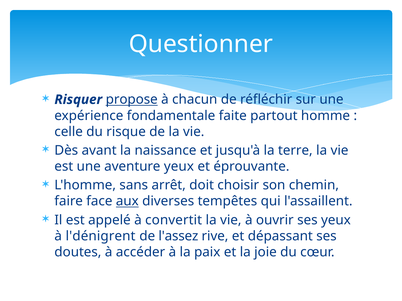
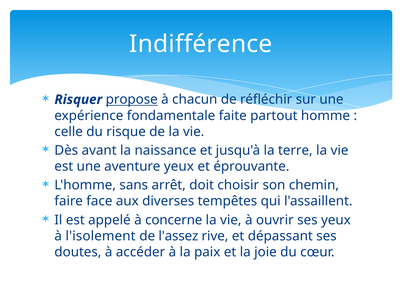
Questionner: Questionner -> Indifférence (201, 44)
aux underline: present -> none (127, 202)
convertit: convertit -> concerne (174, 220)
l'dénigrent: l'dénigrent -> l'isolement (101, 236)
